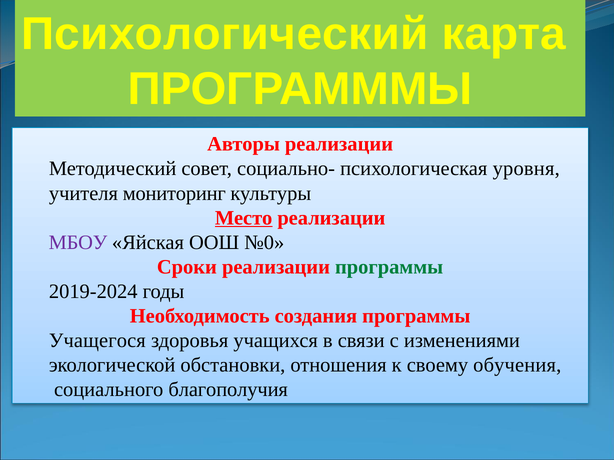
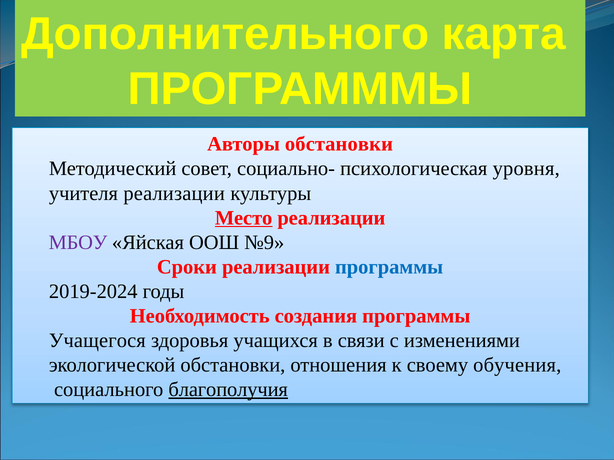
Психологический: Психологический -> Дополнительного (225, 34)
Авторы реализации: реализации -> обстановки (339, 144)
учителя мониторинг: мониторинг -> реализации (174, 193)
№0: №0 -> №9 (264, 243)
программы colour: green -> blue (389, 267)
благополучия underline: none -> present (228, 390)
